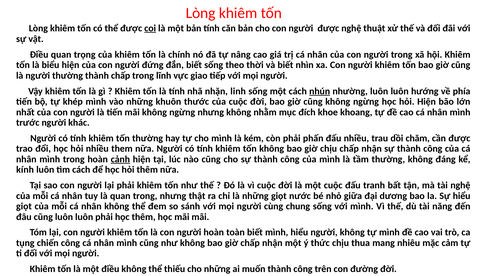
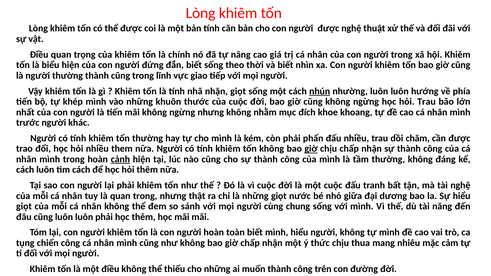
coi underline: present -> none (150, 28)
thành chấp: chấp -> cũng (121, 76)
nhặn linh: linh -> giọt (238, 91)
hỏi Hiện: Hiện -> Trau (426, 102)
giờ underline: none -> present (311, 149)
kính: kính -> cách (25, 170)
